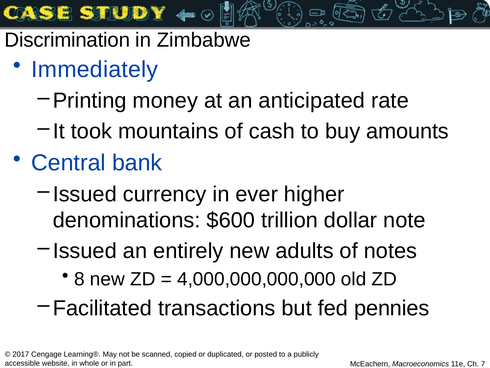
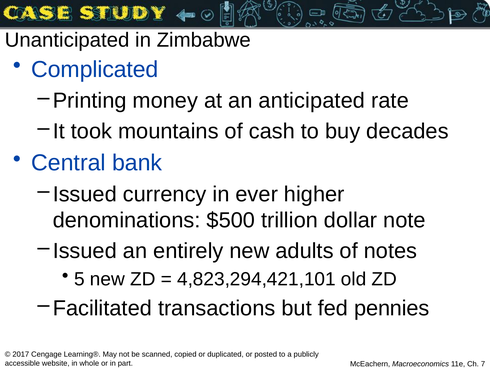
Discrimination: Discrimination -> Unanticipated (67, 40)
Immediately: Immediately -> Complicated (95, 69)
amounts: amounts -> decades (407, 131)
$600: $600 -> $500 (231, 220)
8: 8 -> 5 (79, 279)
4,000,000,000,000: 4,000,000,000,000 -> 4,823,294,421,101 (256, 279)
